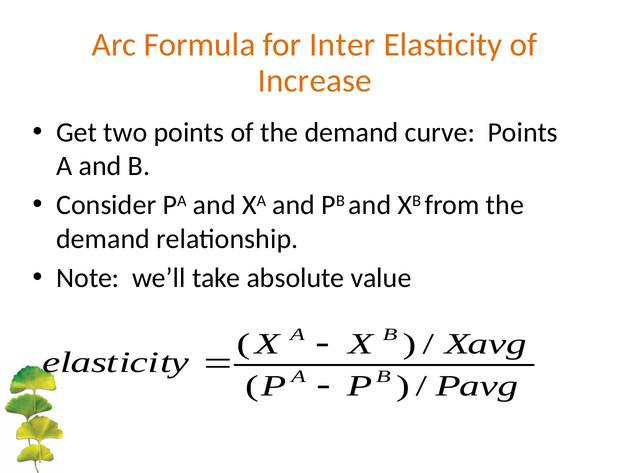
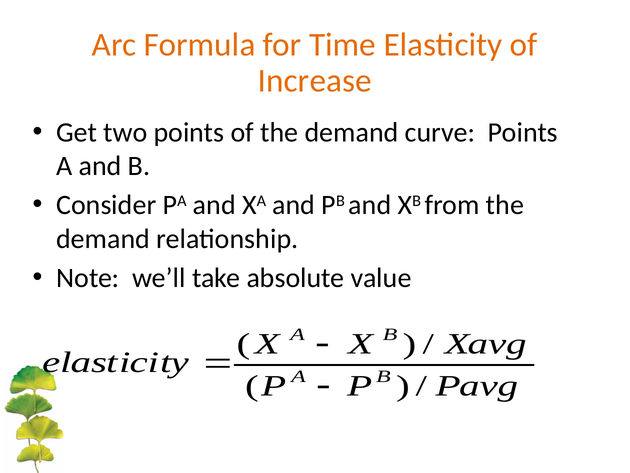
Inter: Inter -> Time (343, 45)
